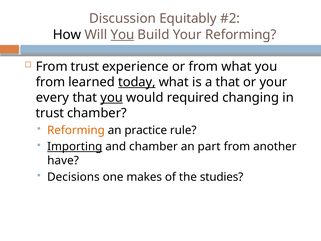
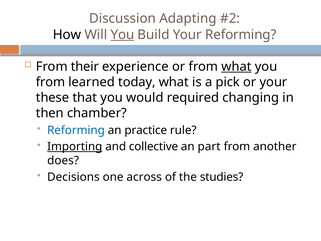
Equitably: Equitably -> Adapting (188, 19)
From trust: trust -> their (85, 66)
what underline: none -> present (236, 66)
today underline: present -> none (137, 82)
a that: that -> pick (228, 82)
every: every -> these (53, 97)
you underline: present -> none (112, 97)
trust: trust -> then (50, 113)
Reforming colour: orange -> blue (76, 130)
and chamber: chamber -> collective (154, 147)
have: have -> does (63, 160)
makes: makes -> across (144, 177)
